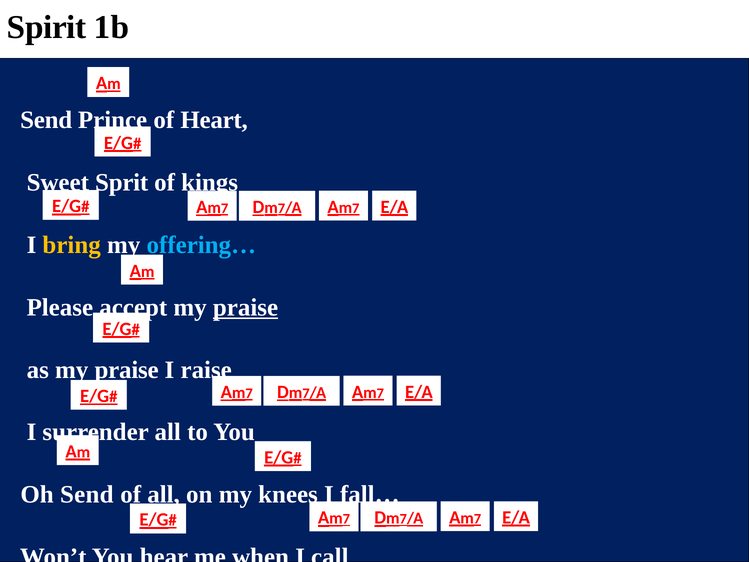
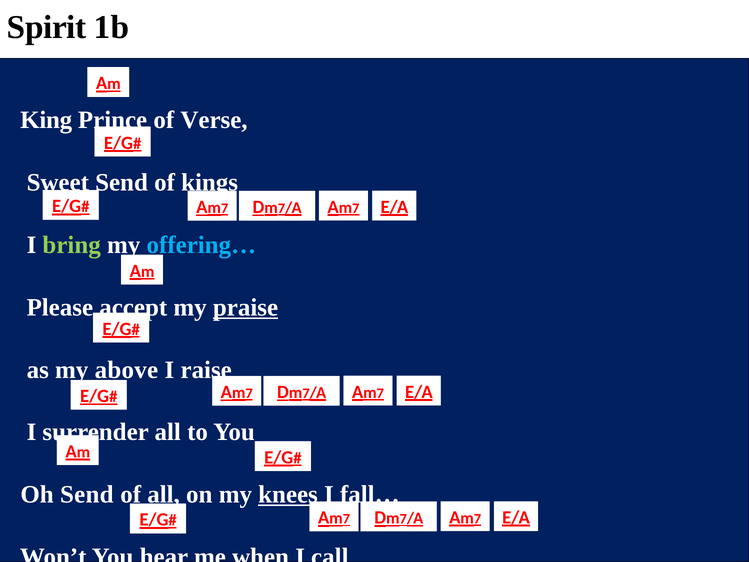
Send: Send -> King (46, 120)
Heart: Heart -> Verse (214, 120)
Sprit: Sprit -> Send (122, 182)
bring colour: yellow -> light green (72, 245)
as my praise: praise -> above (126, 370)
knees underline: none -> present (288, 494)
